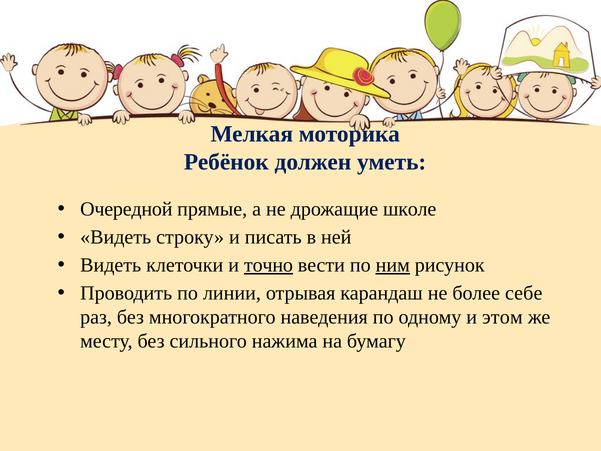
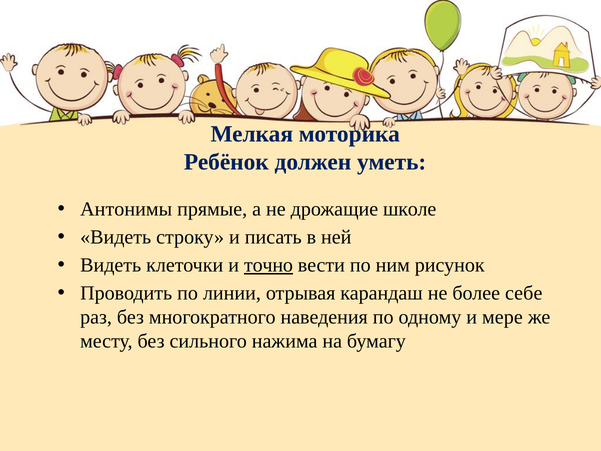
Очередной: Очередной -> Антонимы (126, 209)
ним underline: present -> none (393, 265)
этом: этом -> мере (502, 317)
